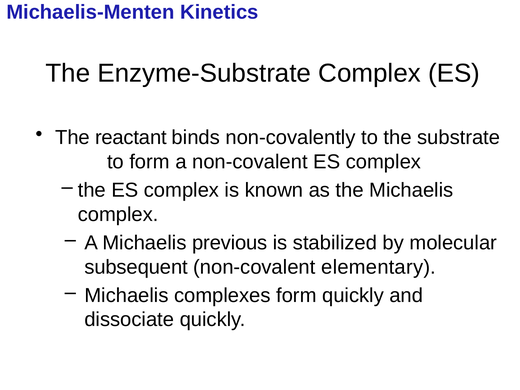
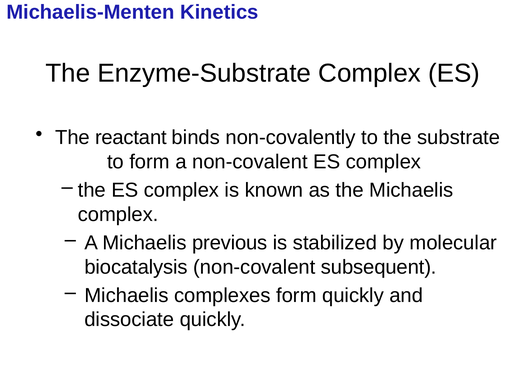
subsequent: subsequent -> biocatalysis (136, 267)
elementary: elementary -> subsequent (379, 267)
